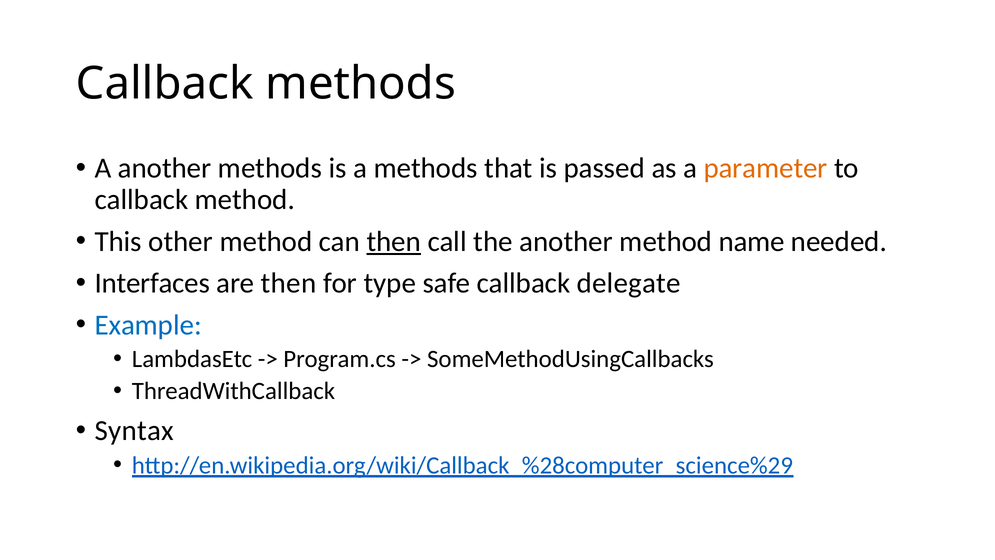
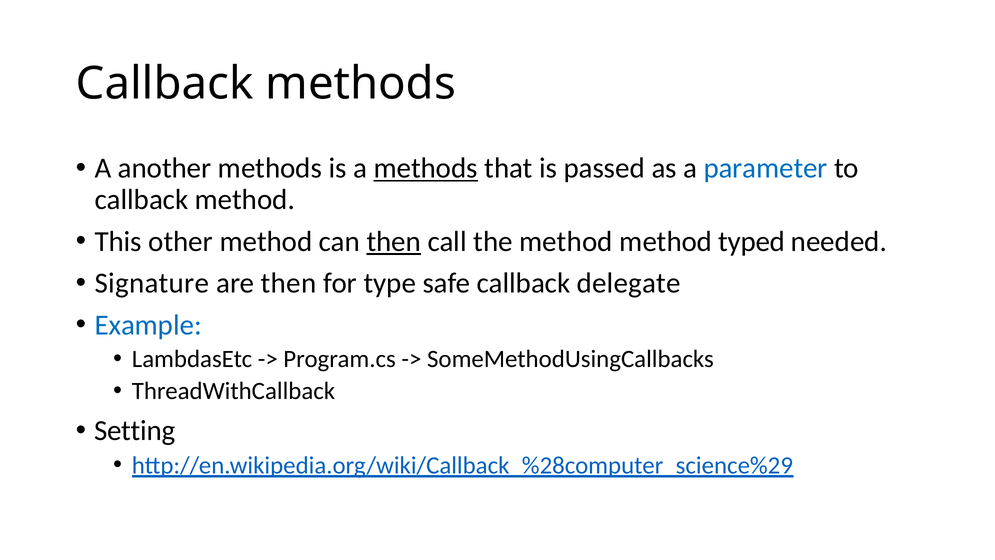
methods underline: none -> present (426, 168)
parameter colour: orange -> blue (766, 168)
the another: another -> method (566, 241)
name: name -> typed (752, 241)
Interfaces: Interfaces -> Signature (152, 283)
Syntax: Syntax -> Setting (135, 430)
